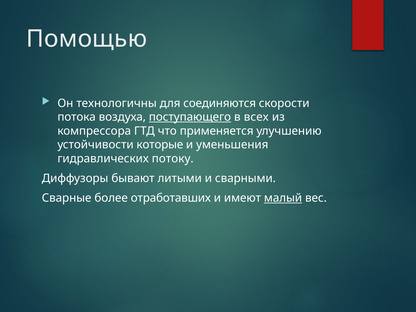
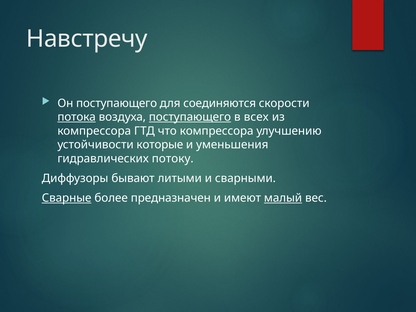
Помощью: Помощью -> Навстречу (87, 39)
Он технологичны: технологичны -> поступающего (117, 103)
потока underline: none -> present (77, 117)
что применяется: применяется -> компрессора (217, 131)
Сварные underline: none -> present (67, 198)
отработавших: отработавших -> предназначен (171, 198)
